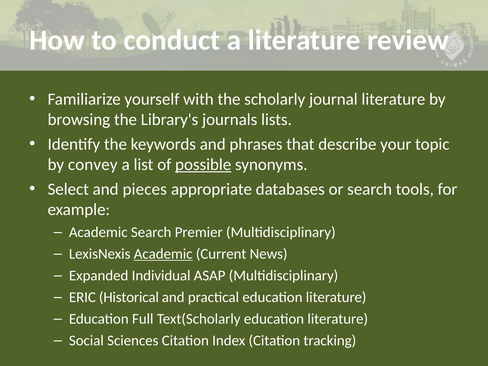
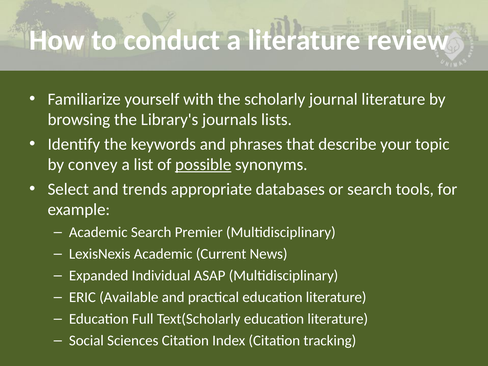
pieces: pieces -> trends (145, 189)
Academic underline: present -> none (163, 254)
Historical: Historical -> Available (129, 297)
